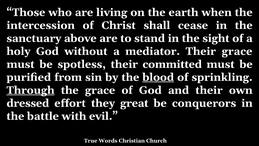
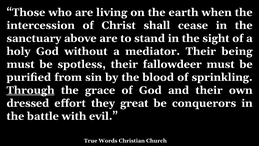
Their grace: grace -> being (237, 51)
committed: committed -> fallowdeer (172, 64)
blood underline: present -> none (158, 77)
